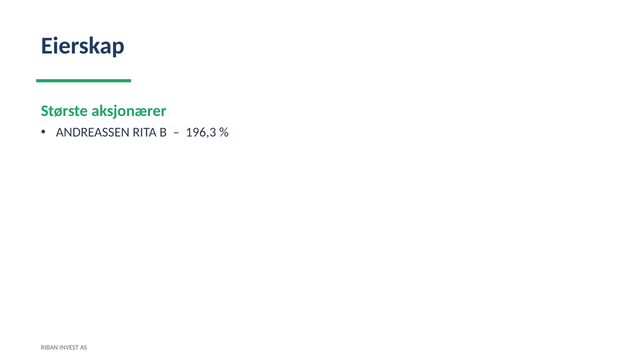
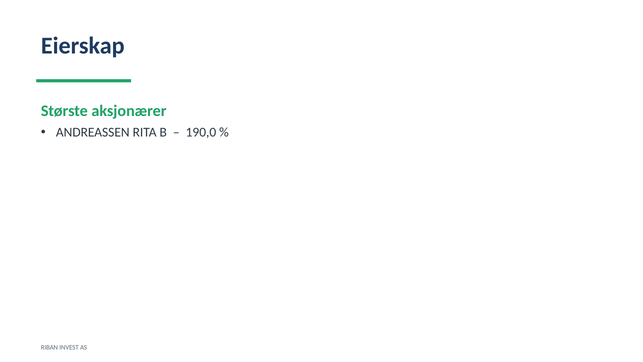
196,3: 196,3 -> 190,0 (201, 132)
